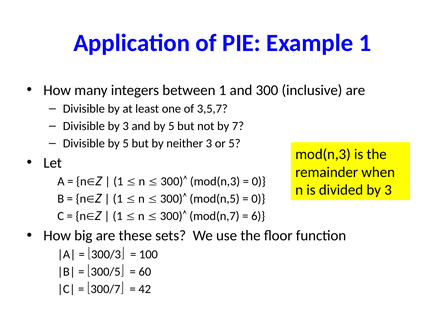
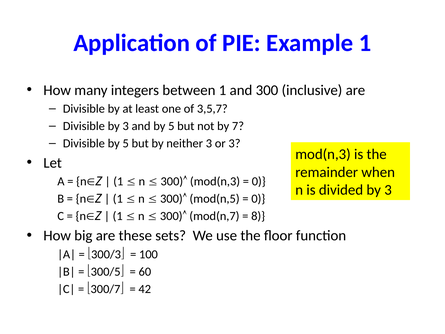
or 5: 5 -> 3 (234, 143)
6: 6 -> 8 (258, 216)
